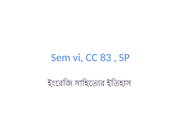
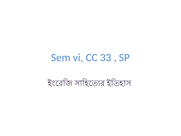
83: 83 -> 33 (106, 57)
